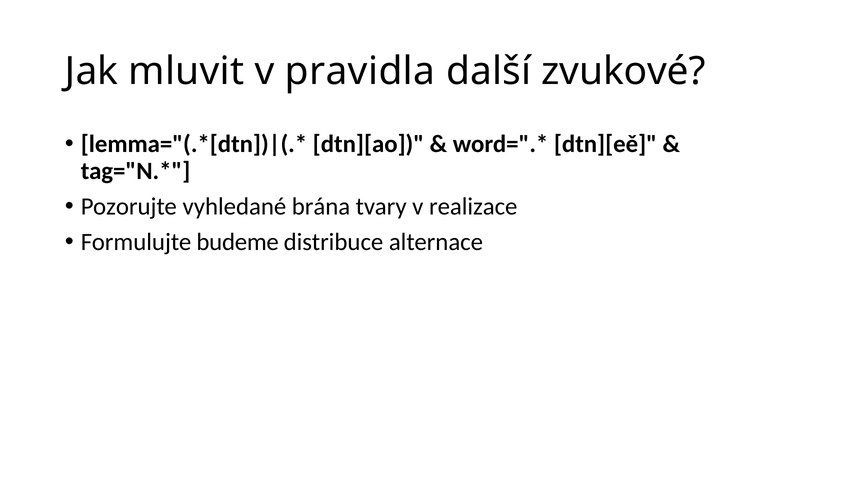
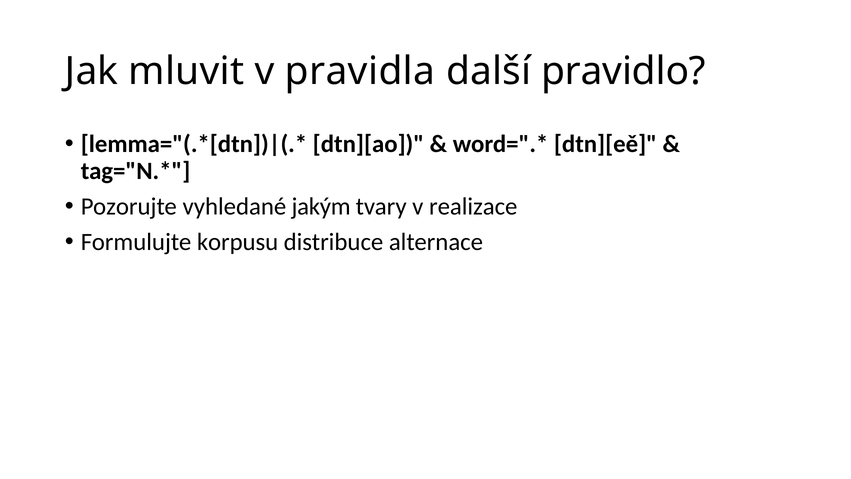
zvukové: zvukové -> pravidlo (624, 71)
brána: brána -> jakým (321, 206)
budeme: budeme -> korpusu (238, 242)
